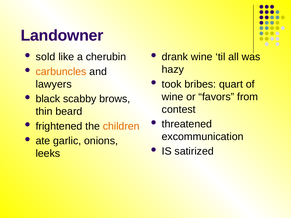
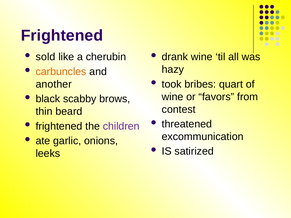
Landowner: Landowner -> Frightened (62, 35)
lawyers: lawyers -> another (54, 84)
children colour: orange -> purple (121, 126)
